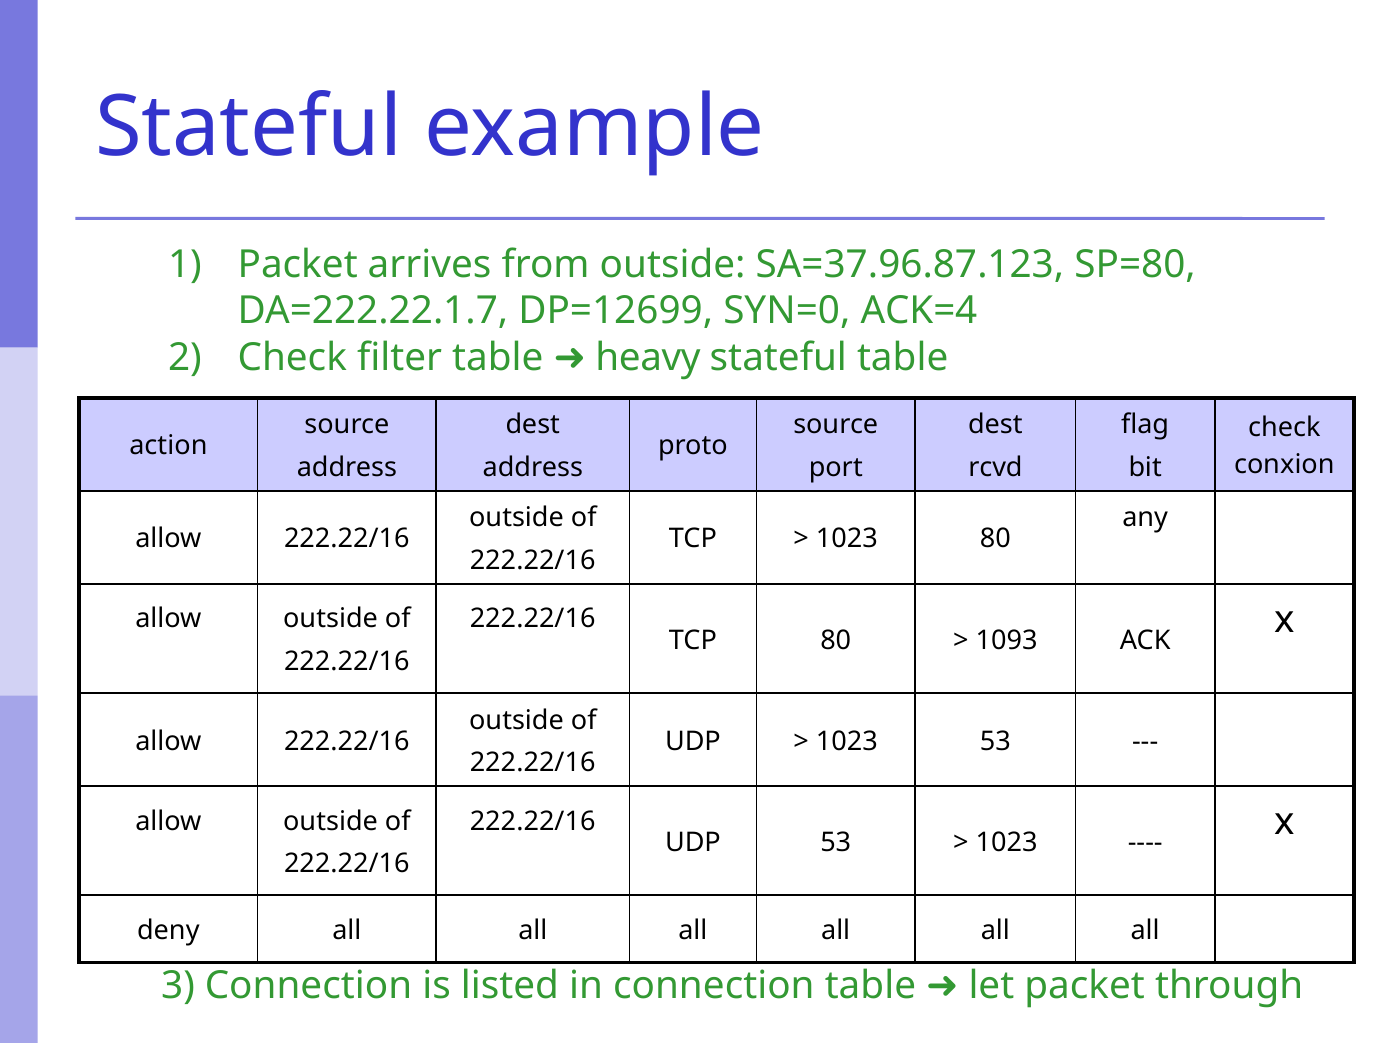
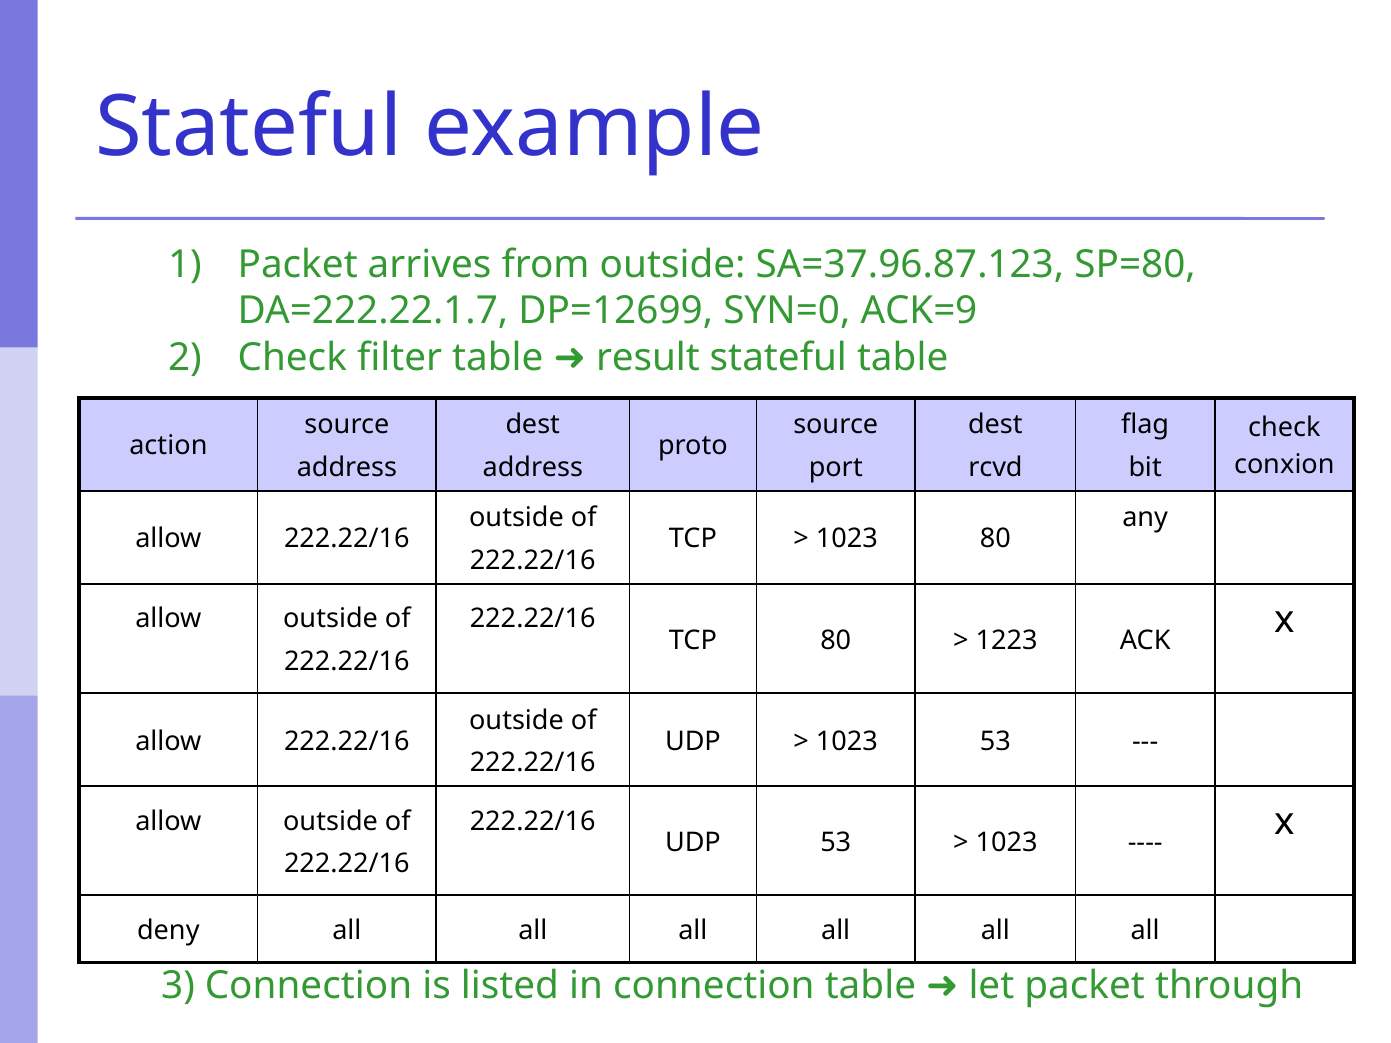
ACK=4: ACK=4 -> ACK=9 (919, 311)
heavy: heavy -> result (648, 358)
1093: 1093 -> 1223 (1007, 640)
